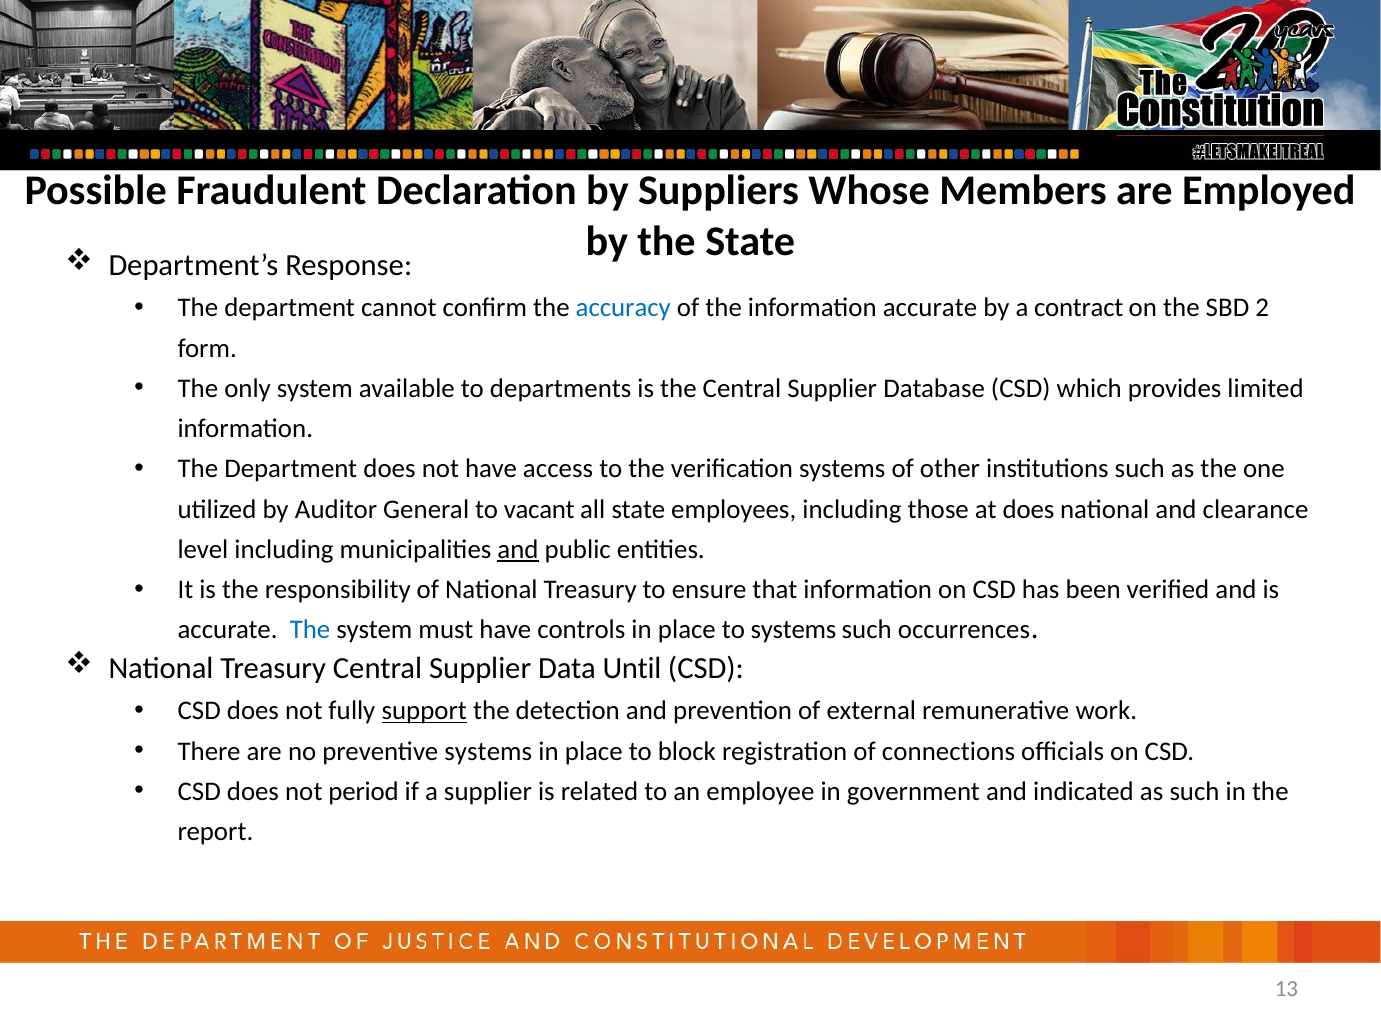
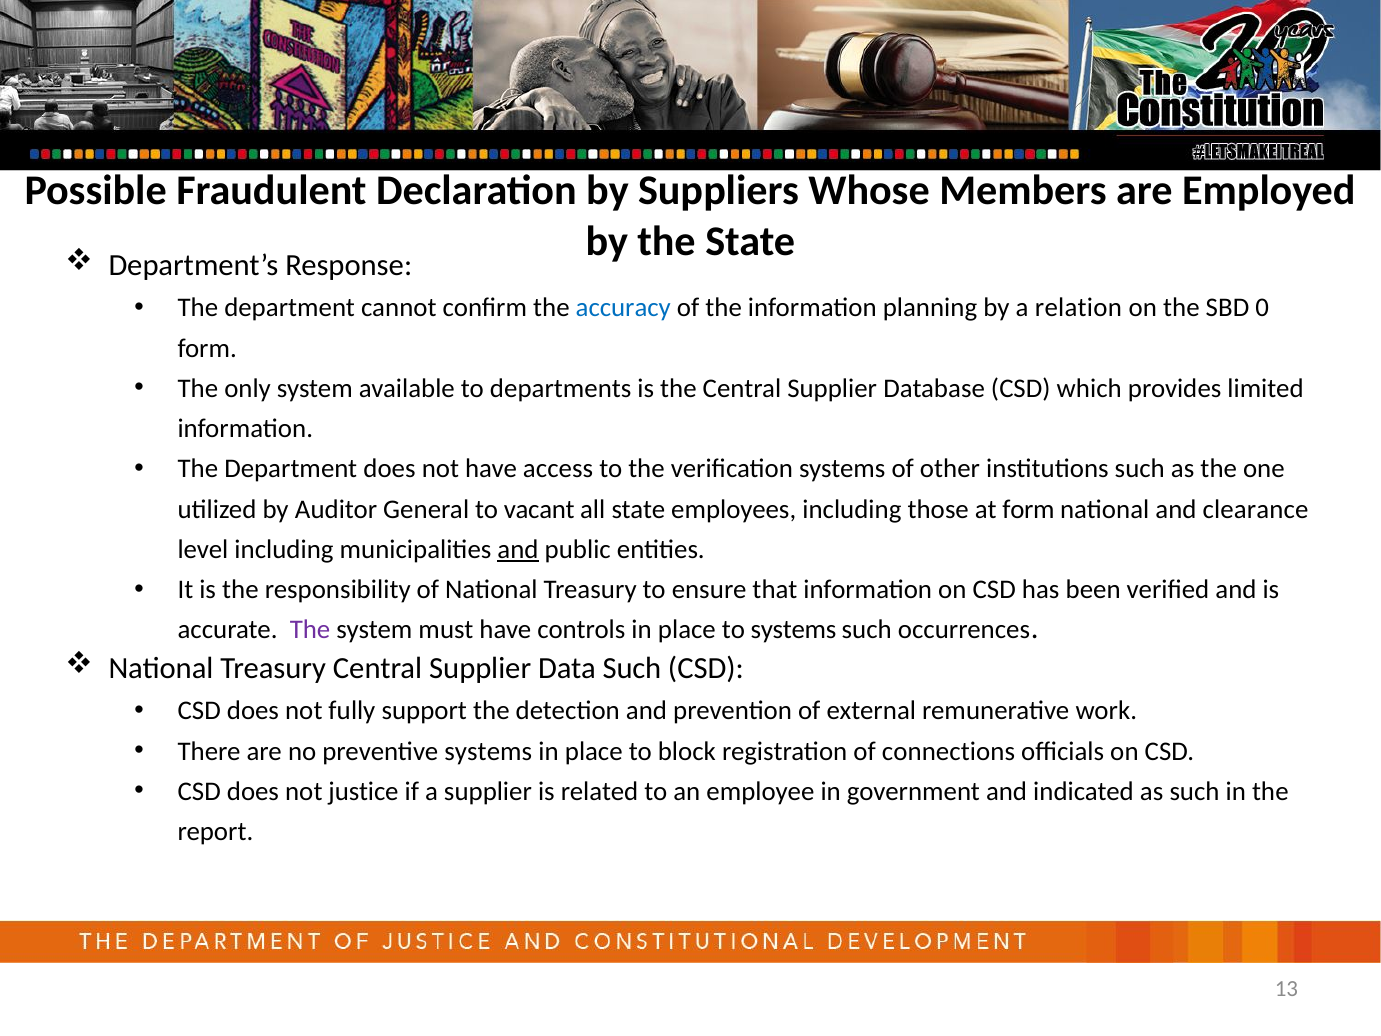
information accurate: accurate -> planning (930, 308)
contract: contract -> relation (1078, 308)
2: 2 -> 0 (1262, 308)
at does: does -> form (1029, 509)
The colour: blue -> purple (310, 629)
Data Until: Until -> Such (632, 668)
support underline: present -> none (424, 711)
period: period -> justice (364, 791)
